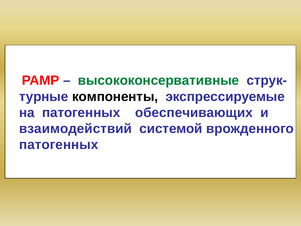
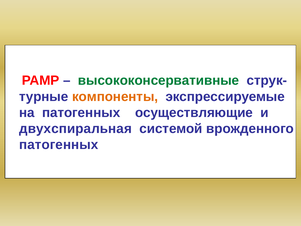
компоненты colour: black -> orange (115, 96)
обеспечивающих: обеспечивающих -> осуществляющие (194, 113)
взаимодействий: взаимодействий -> двухспиральная (75, 129)
